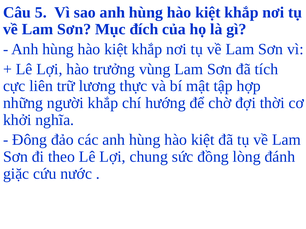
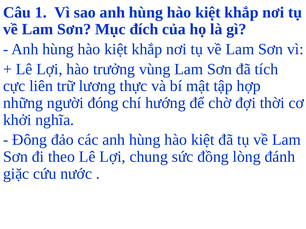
5: 5 -> 1 (41, 12)
người khắp: khắp -> đóng (103, 103)
